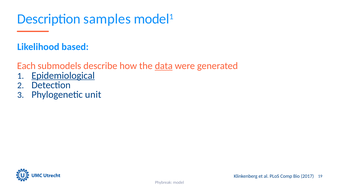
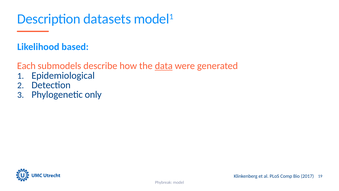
samples: samples -> datasets (107, 19)
Epidemiological underline: present -> none (63, 75)
unit: unit -> only (93, 94)
